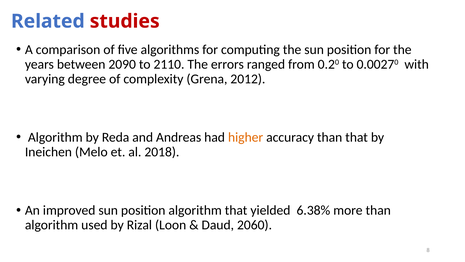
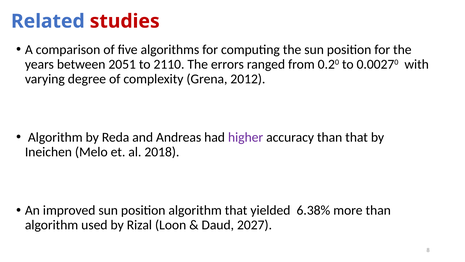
2090: 2090 -> 2051 (122, 64)
higher colour: orange -> purple (246, 137)
2060: 2060 -> 2027 (255, 225)
